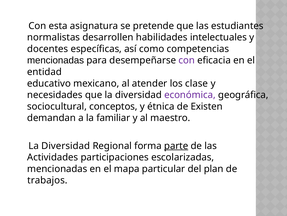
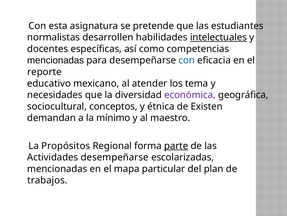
intelectuales underline: none -> present (218, 37)
con colour: purple -> blue (187, 60)
entidad: entidad -> reporte (44, 72)
clase: clase -> tema (197, 83)
familiar: familiar -> mínimo (113, 118)
Diversidad: Diversidad -> Propósitos (66, 145)
Actividades participaciones: participaciones -> desempeñarse (115, 157)
